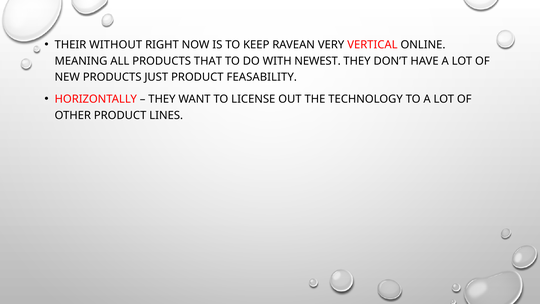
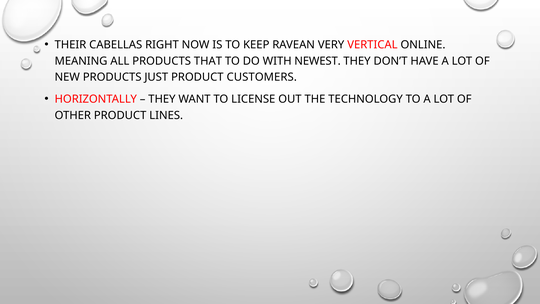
WITHOUT: WITHOUT -> CABELLAS (116, 45)
FEASABILITY: FEASABILITY -> CUSTOMERS (262, 77)
